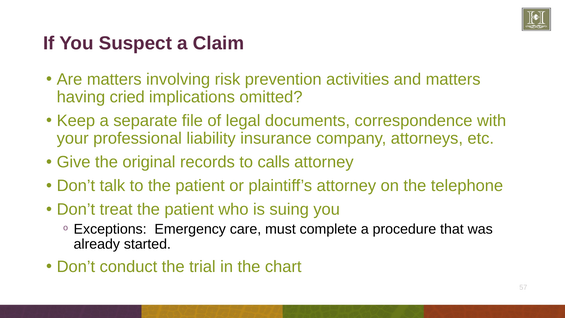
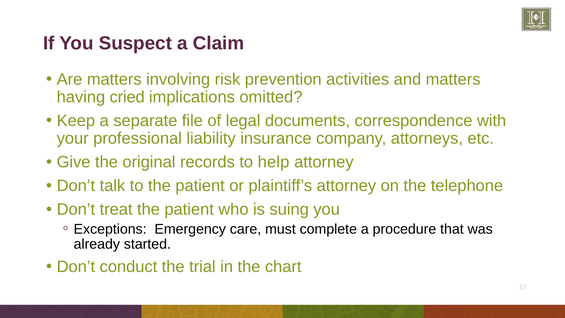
calls: calls -> help (274, 162)
